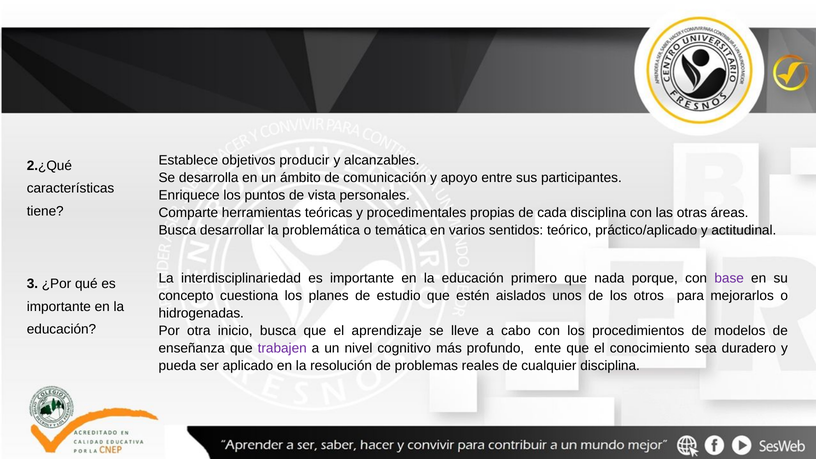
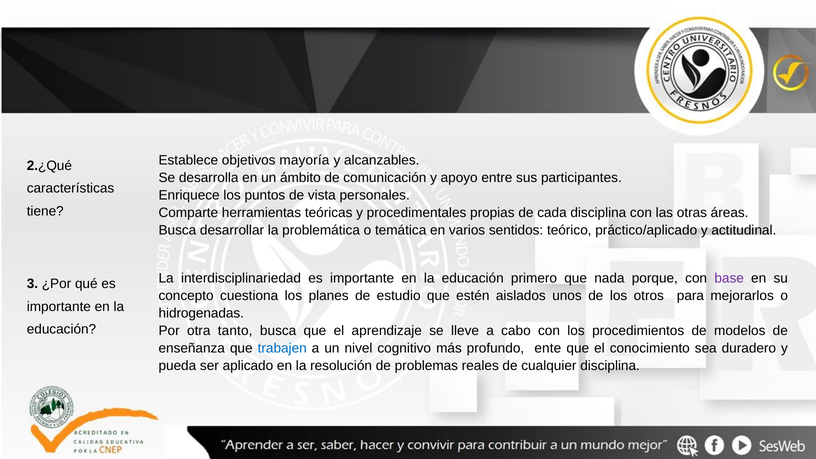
producir: producir -> mayoría (304, 160)
inicio: inicio -> tanto (235, 331)
trabajen colour: purple -> blue (282, 348)
